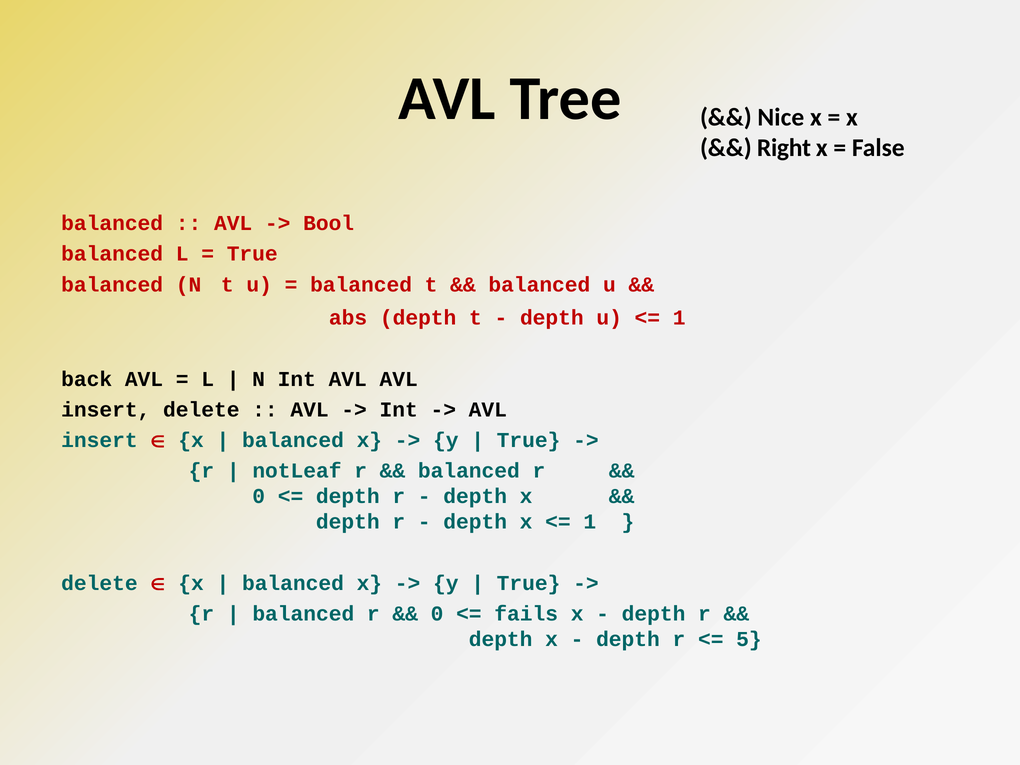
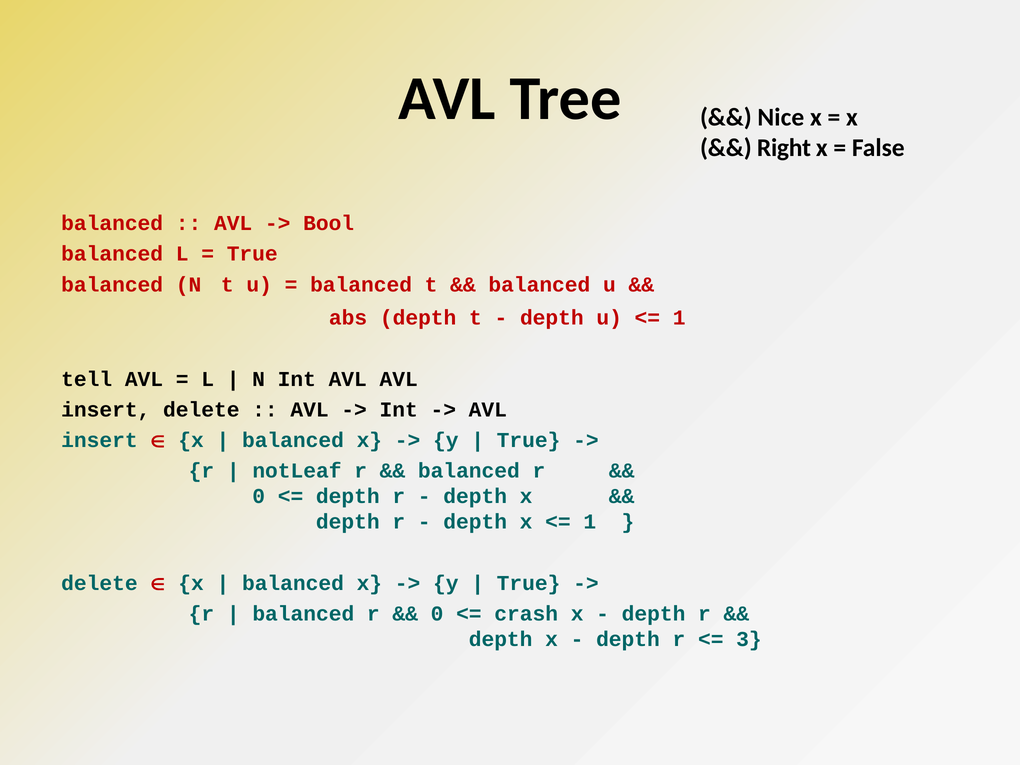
back: back -> tell (87, 379)
fails: fails -> crash (526, 614)
5: 5 -> 3 (749, 639)
